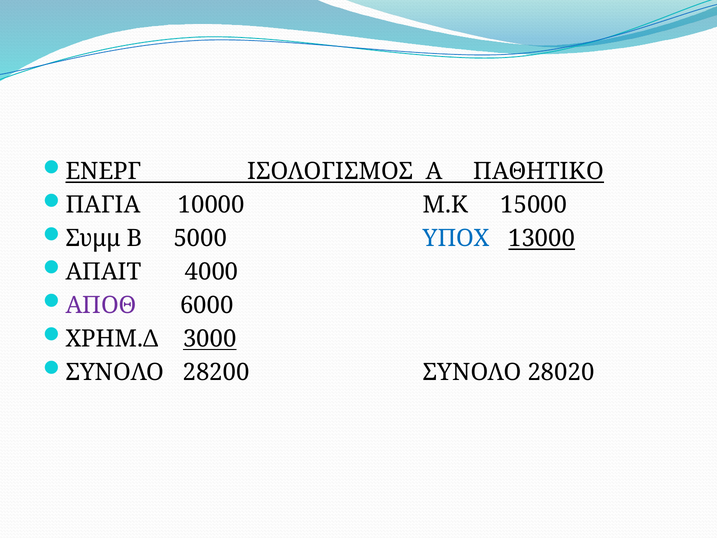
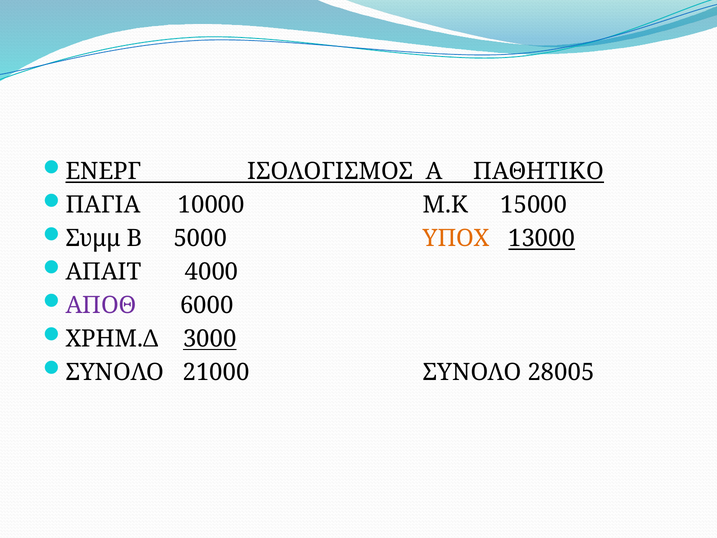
ΥΠΟΧ colour: blue -> orange (456, 238)
28200: 28200 -> 21000 (216, 372)
28020: 28020 -> 28005 (561, 372)
